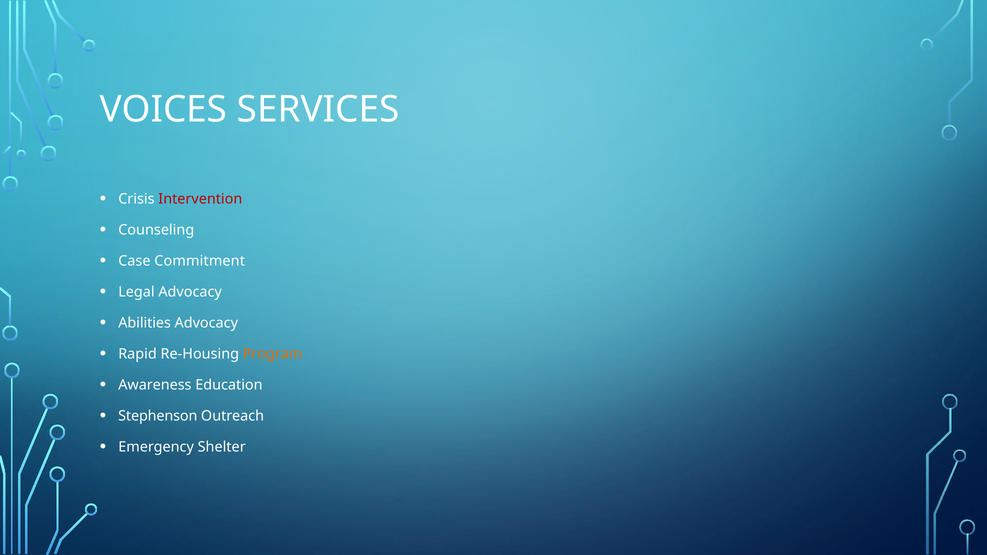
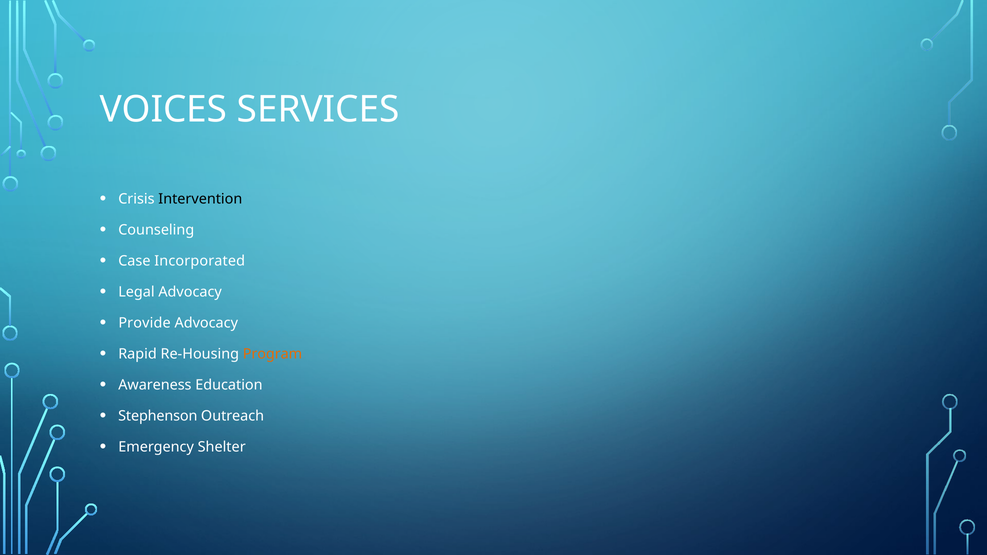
Intervention colour: red -> black (200, 199)
Commitment: Commitment -> Incorporated (200, 261)
Abilities: Abilities -> Provide (145, 323)
